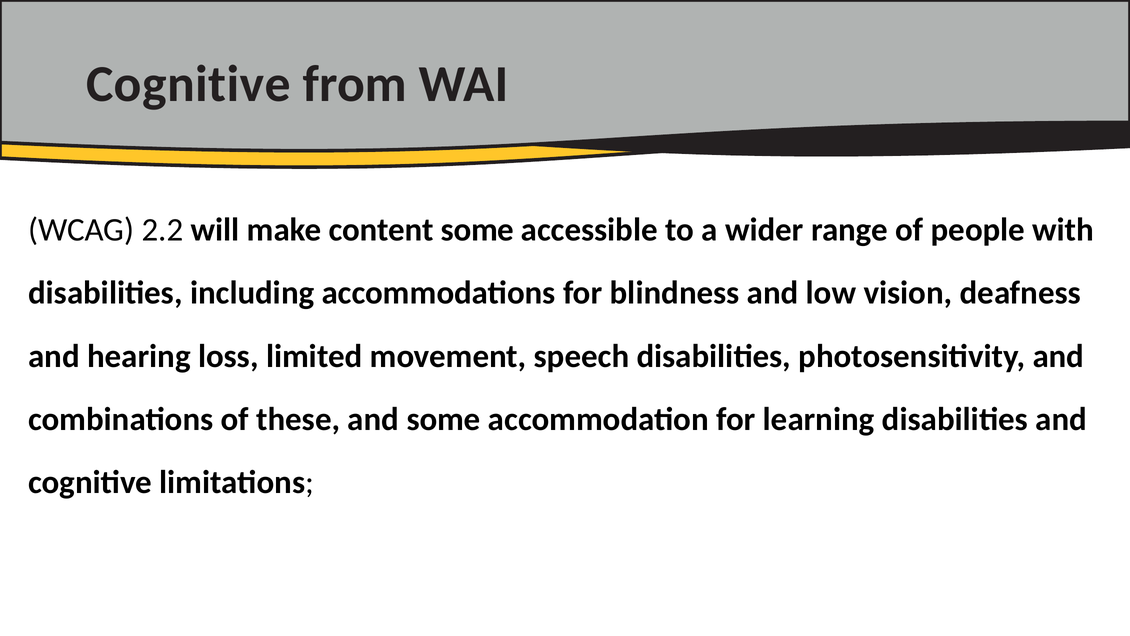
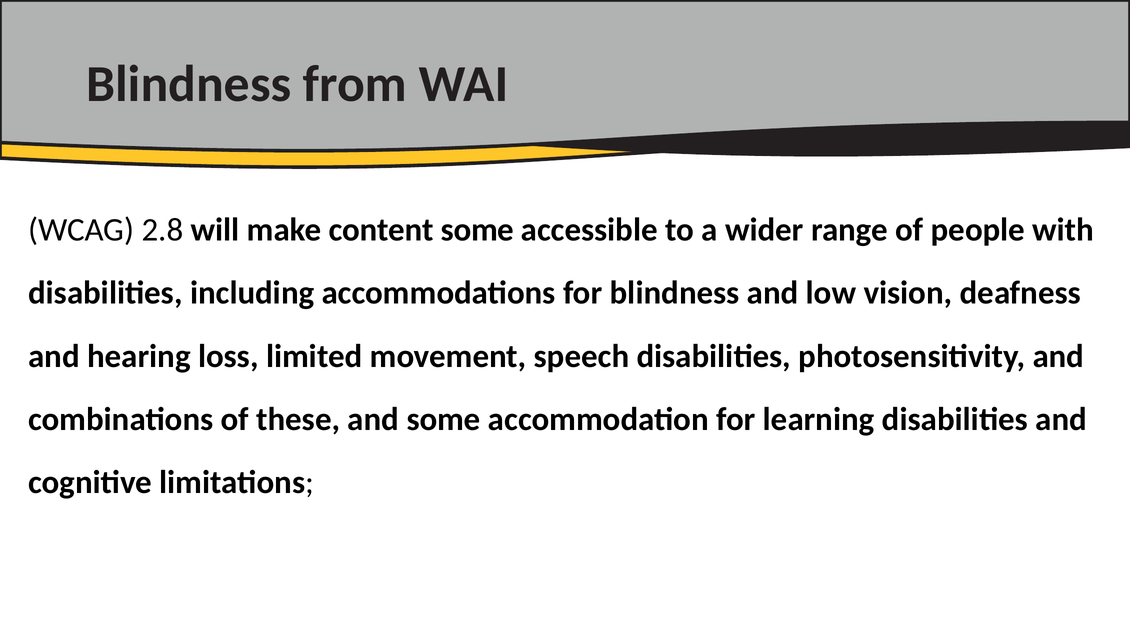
Cognitive: Cognitive -> Blindness (189, 84)
2.2: 2.2 -> 2.8 (162, 230)
